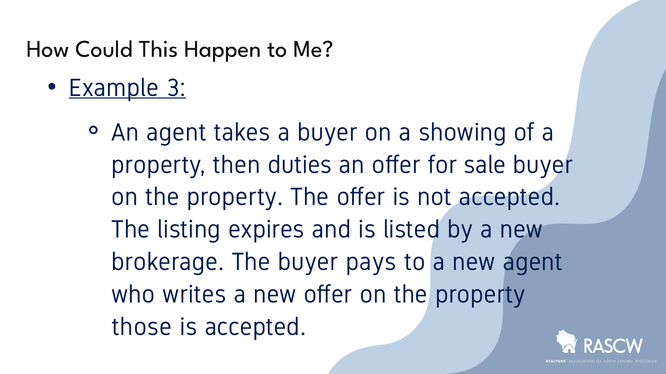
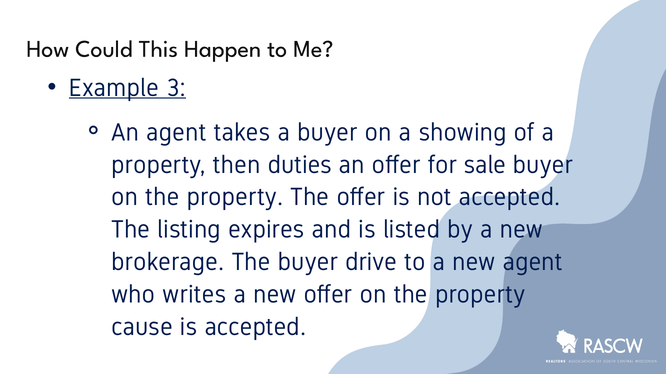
pays: pays -> drive (371, 262)
those: those -> cause (142, 327)
